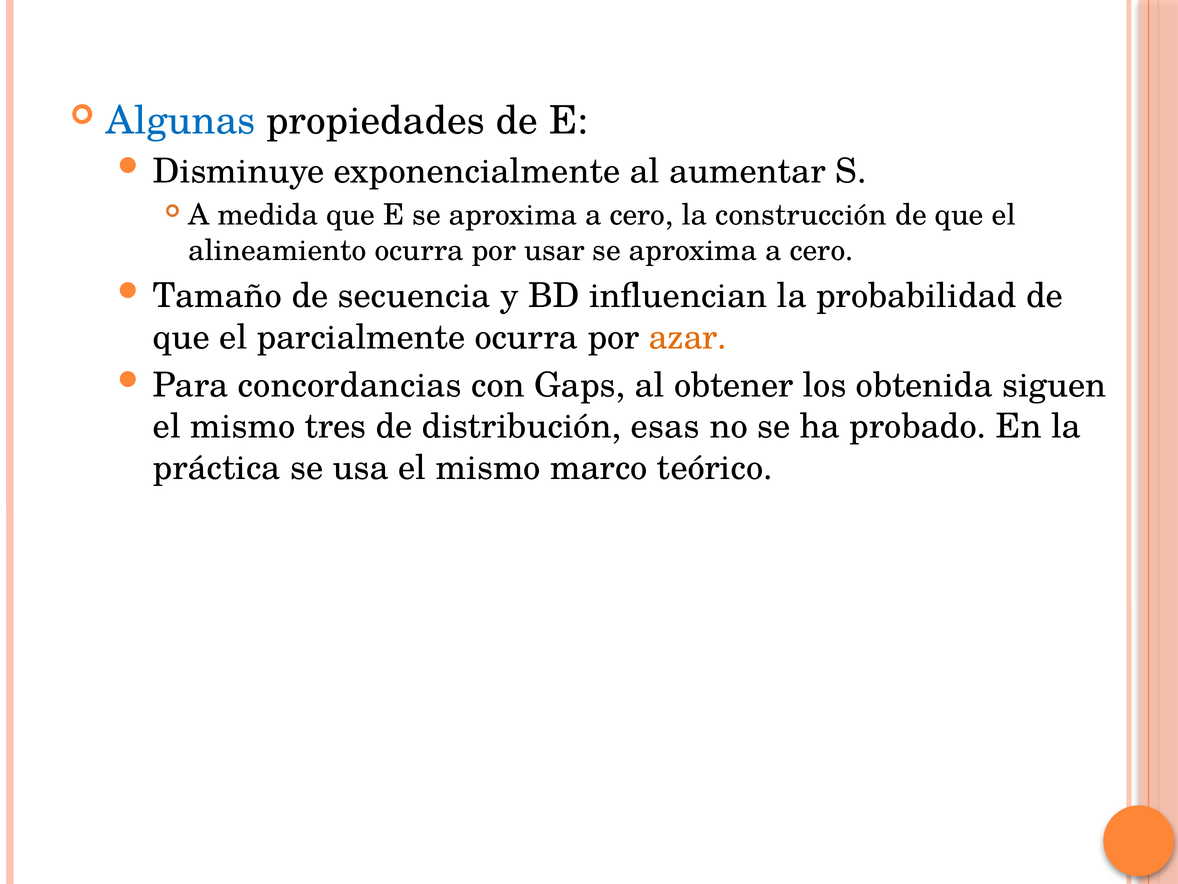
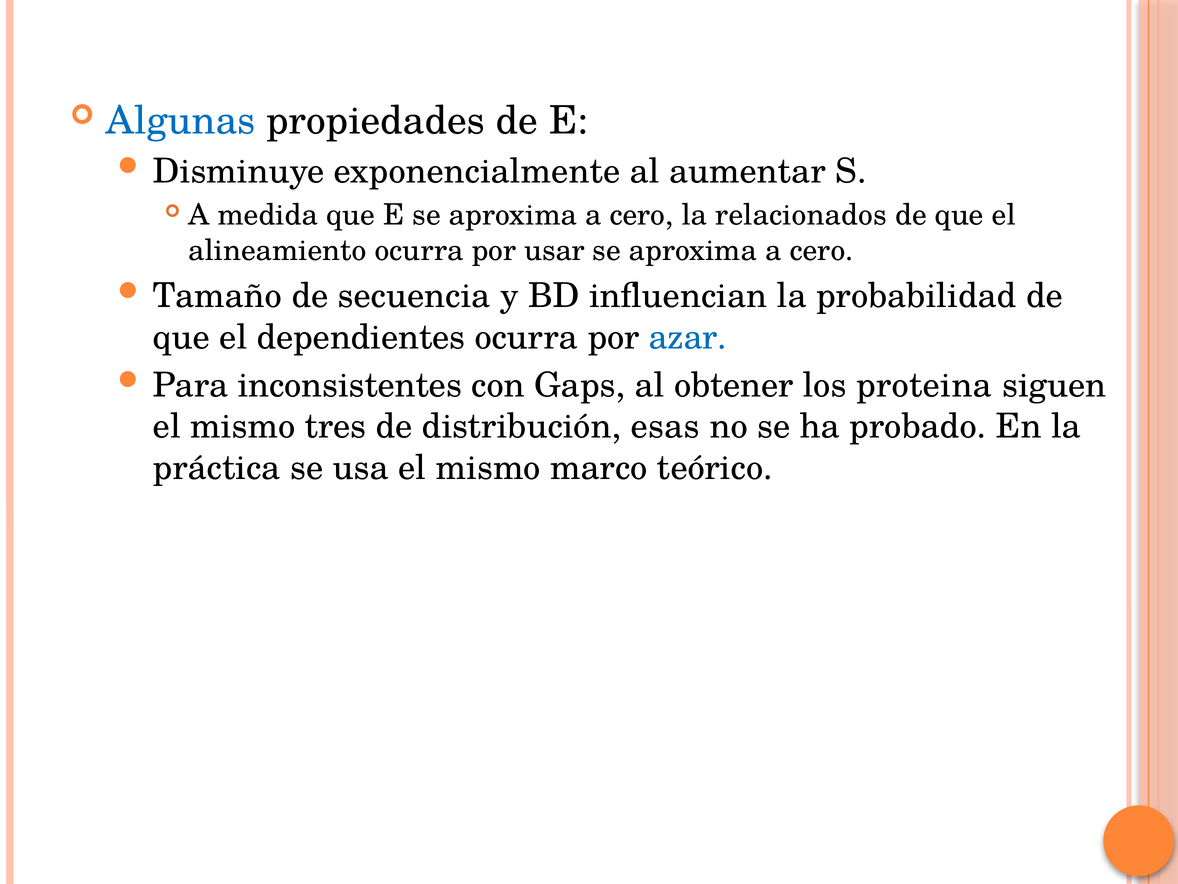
construcción: construcción -> relacionados (801, 215)
parcialmente: parcialmente -> dependientes (361, 337)
azar colour: orange -> blue (688, 337)
concordancias: concordancias -> inconsistentes (350, 385)
obtenida: obtenida -> proteina (924, 385)
